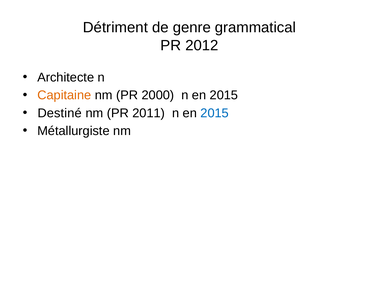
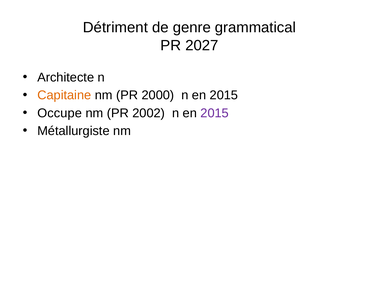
2012: 2012 -> 2027 (202, 45)
Destiné: Destiné -> Occupe (60, 113)
2011: 2011 -> 2002 (149, 113)
2015 colour: blue -> purple (215, 113)
